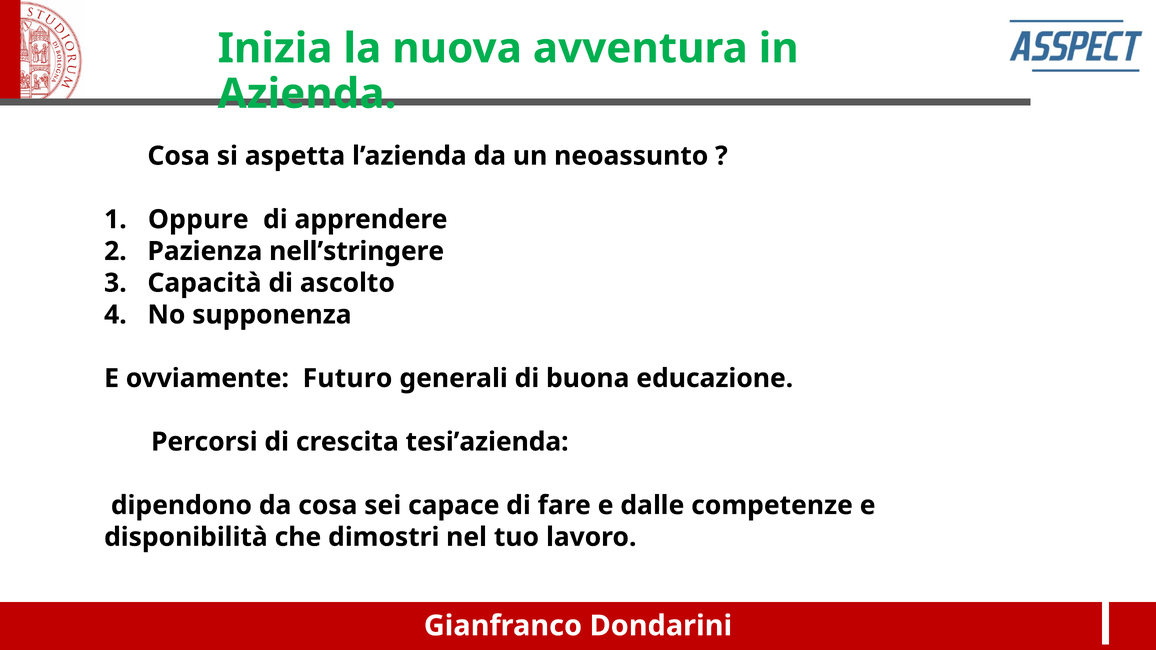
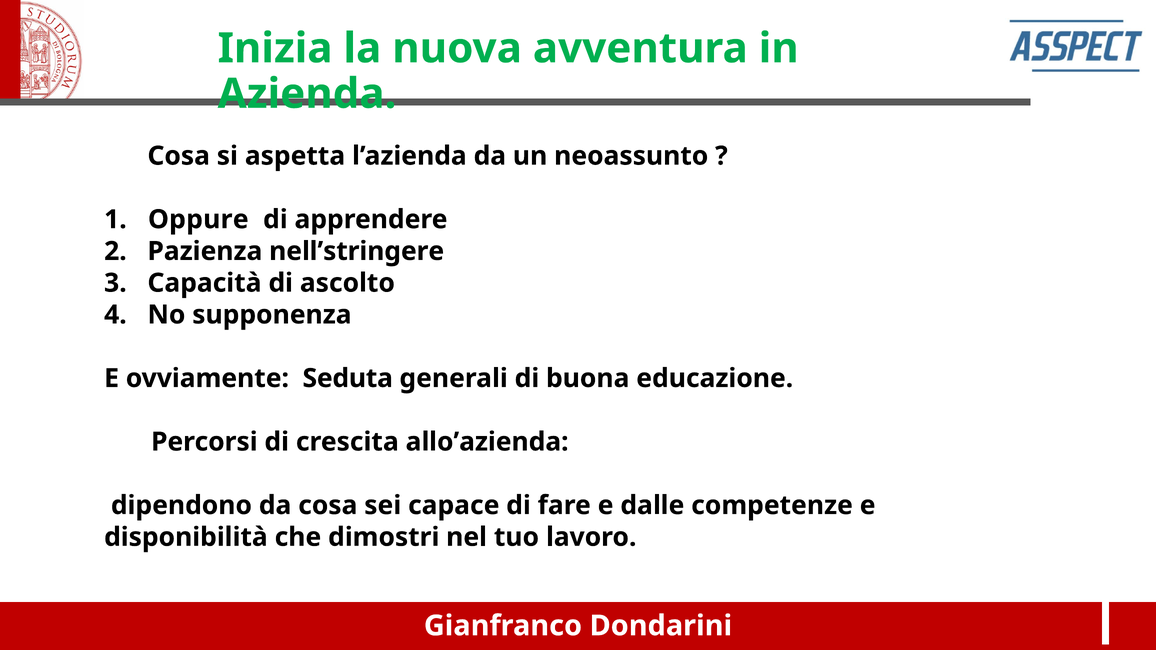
Futuro: Futuro -> Seduta (348, 378)
tesi’azienda: tesi’azienda -> allo’azienda (487, 442)
